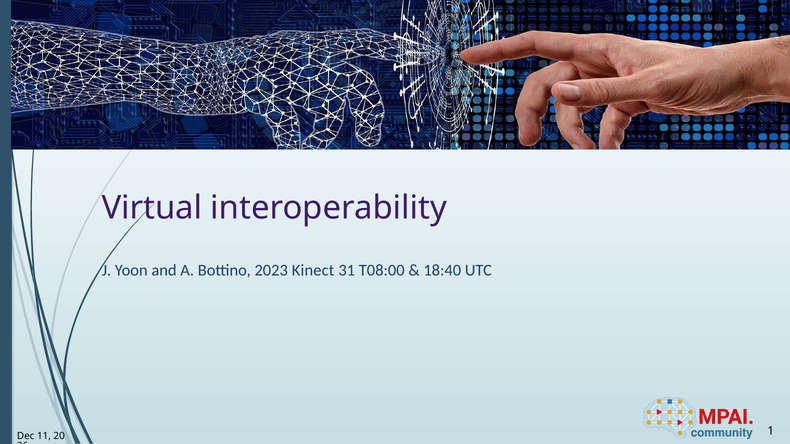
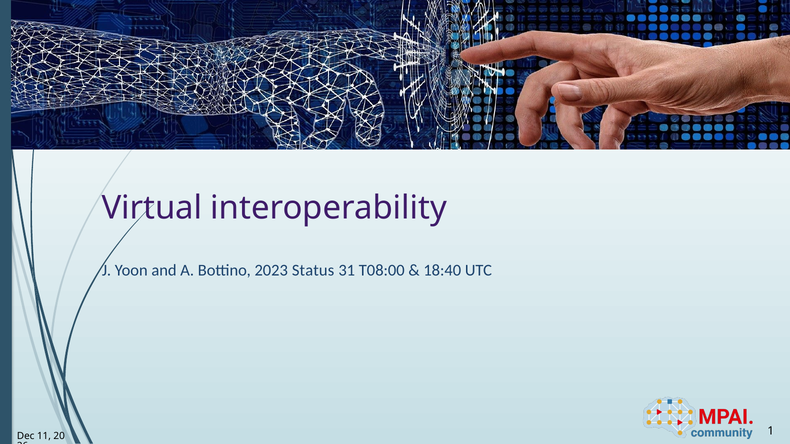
Kinect: Kinect -> Status (313, 271)
